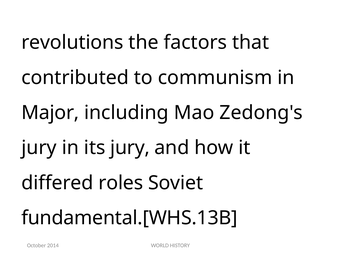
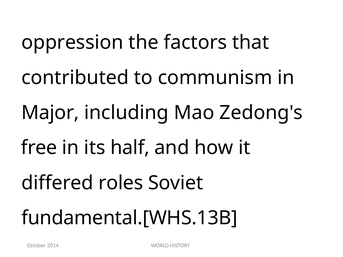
revolutions: revolutions -> oppression (72, 43)
jury: jury -> free (39, 148)
its jury: jury -> half (130, 148)
